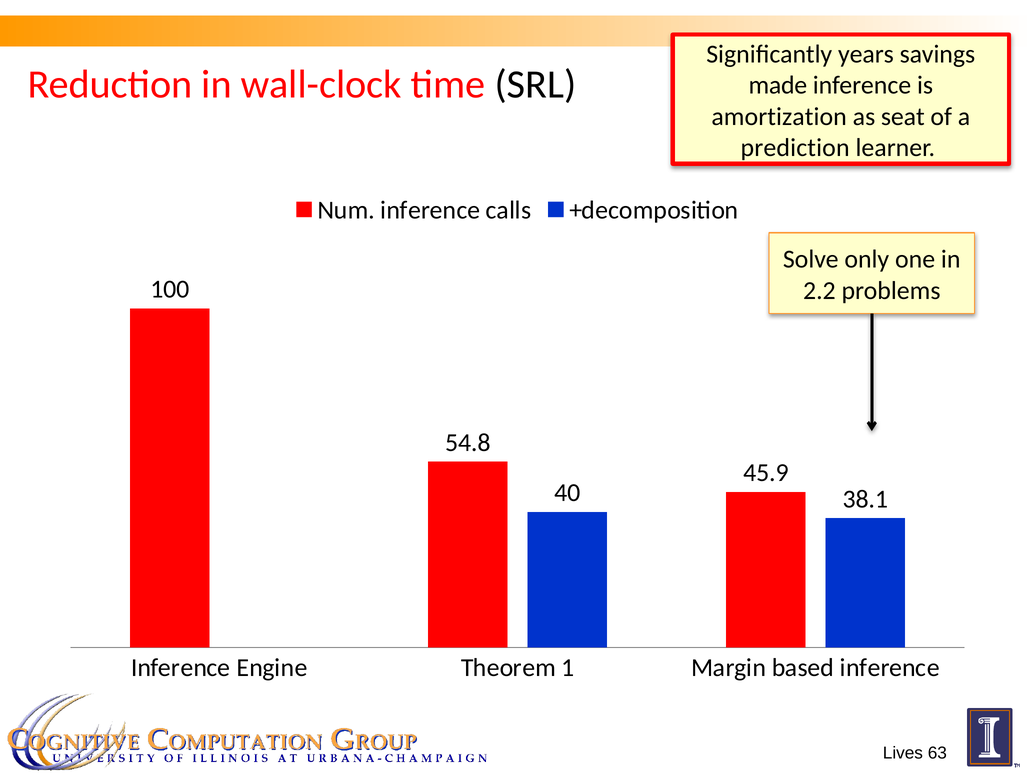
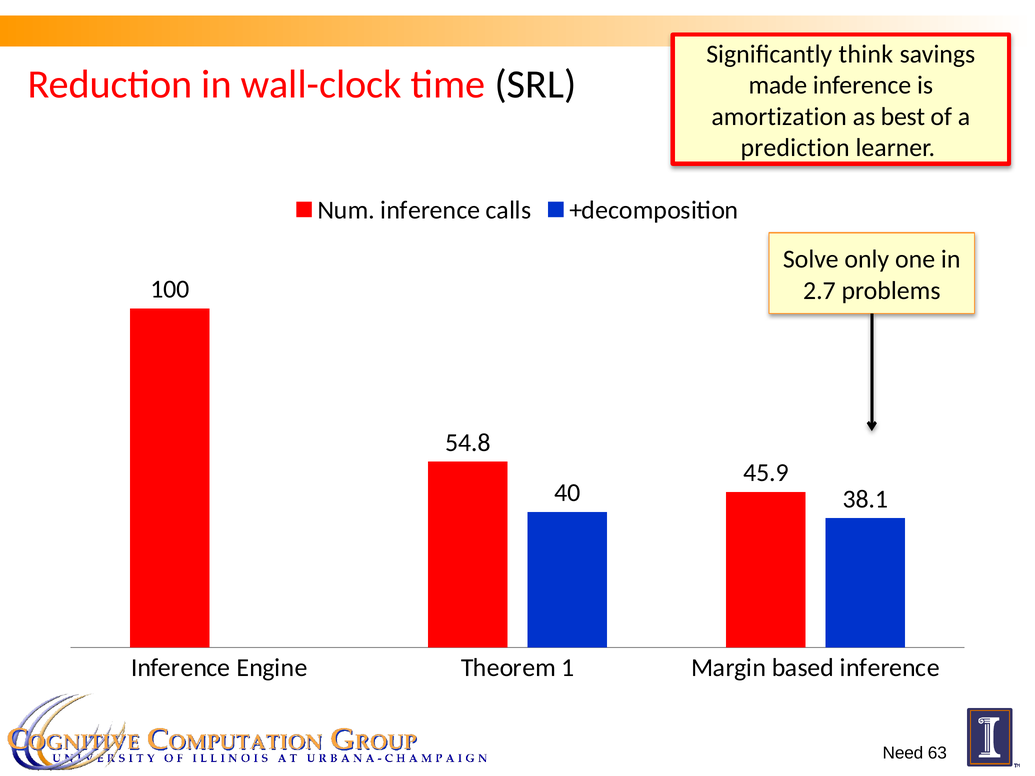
years: years -> think (866, 54)
seat: seat -> best (903, 117)
2.2: 2.2 -> 2.7 (819, 291)
Lives: Lives -> Need (903, 753)
